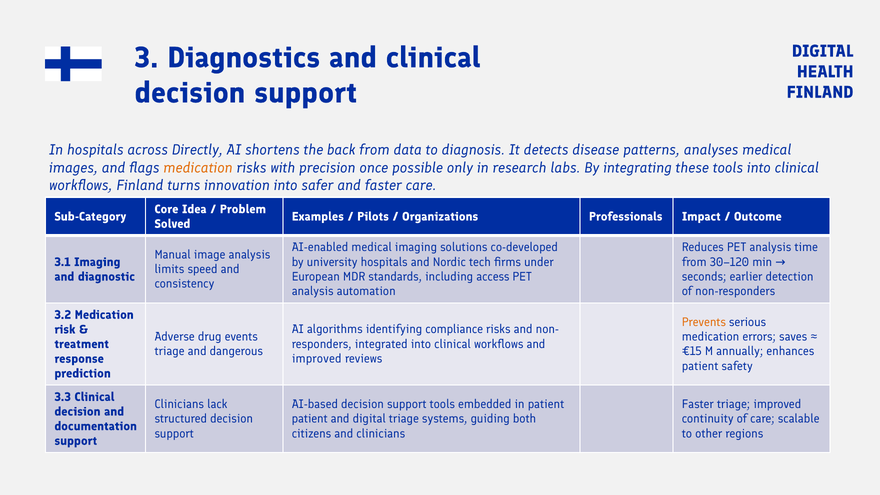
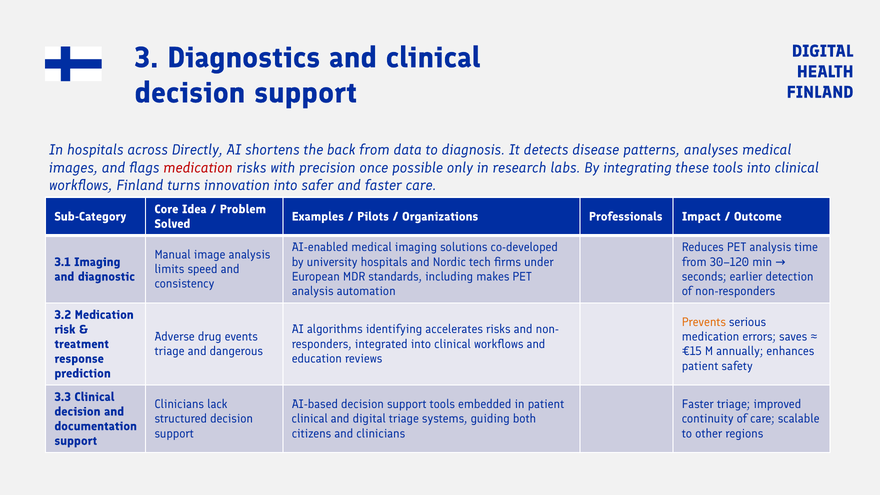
medication colour: orange -> red (198, 168)
access: access -> makes (493, 277)
compliance: compliance -> accelerates (454, 329)
improved: improved -> education (317, 359)
patient: patient -> clinical (310, 419)
